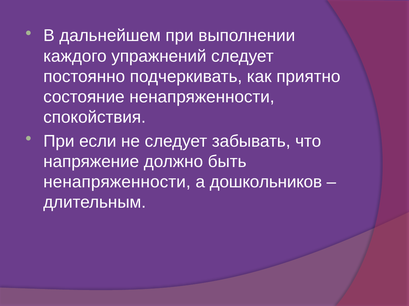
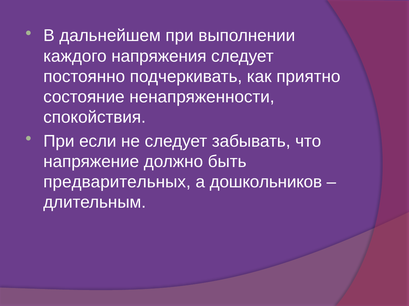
упражнений: упражнений -> напряжения (159, 56)
ненапряженности: ненапряженности -> предварительных (117, 182)
